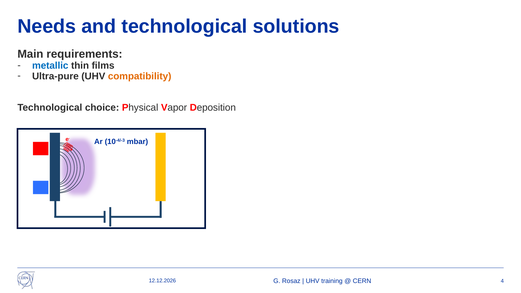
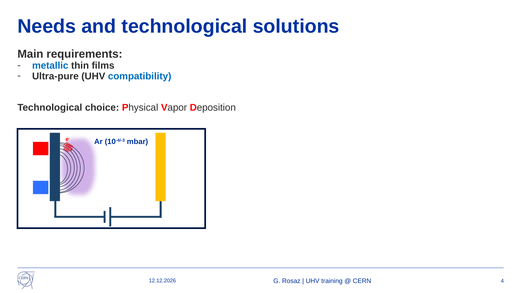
compatibility colour: orange -> blue (140, 76)
